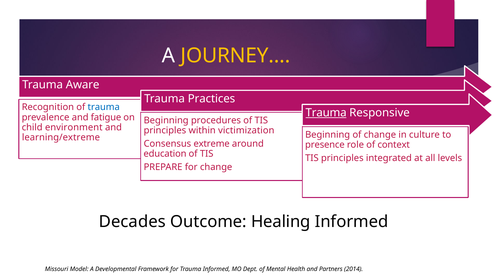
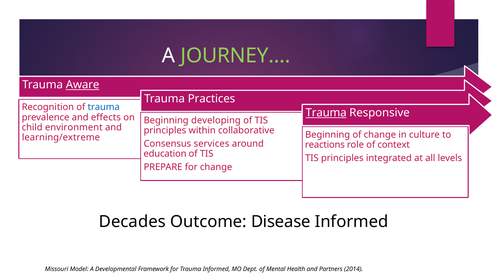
JOURNEY… colour: yellow -> light green (235, 56)
Aware underline: none -> present (83, 85)
fatigue: fatigue -> effects (106, 117)
procedures: procedures -> developing (216, 120)
victimization: victimization -> collaborative (246, 130)
extreme: extreme -> services (211, 144)
presence: presence -> reactions (325, 145)
Healing: Healing -> Disease (281, 222)
